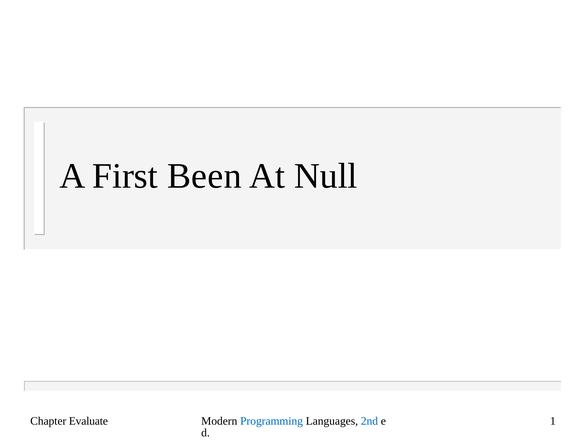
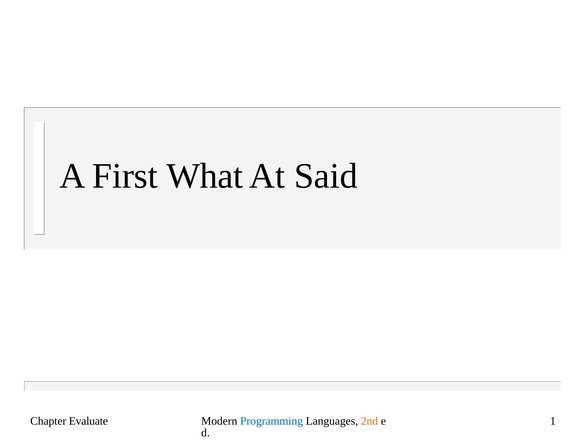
Been: Been -> What (205, 176)
Null: Null -> Said (326, 176)
2nd colour: blue -> orange (369, 421)
